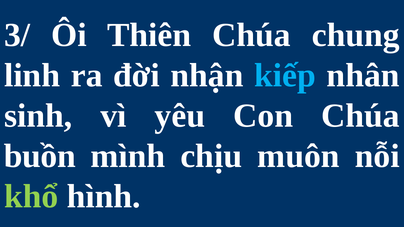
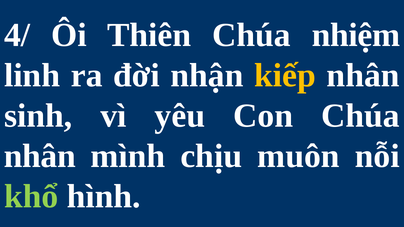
3/: 3/ -> 4/ (17, 35)
chung: chung -> nhiệm (356, 35)
kiếp colour: light blue -> yellow (285, 76)
buồn: buồn -> nhân (40, 156)
